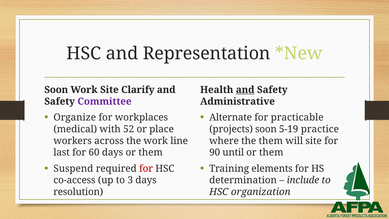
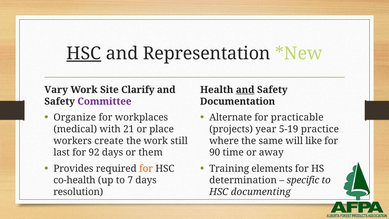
HSC underline: none -> present (84, 53)
Soon: Soon -> Vary (56, 90)
Administrative: Administrative -> Documentation (238, 101)
52: 52 -> 21 (129, 129)
projects soon: soon -> year (266, 129)
across: across -> create (109, 141)
line: line -> still (179, 141)
the them: them -> same (271, 141)
will site: site -> like (314, 141)
60: 60 -> 92 (94, 152)
until: until -> time (233, 152)
them: them -> away (271, 152)
Suspend: Suspend -> Provides (73, 168)
for colour: red -> orange (146, 168)
co-access: co-access -> co-health (74, 180)
3: 3 -> 7 (130, 180)
include: include -> specific (303, 180)
organization: organization -> documenting (261, 192)
